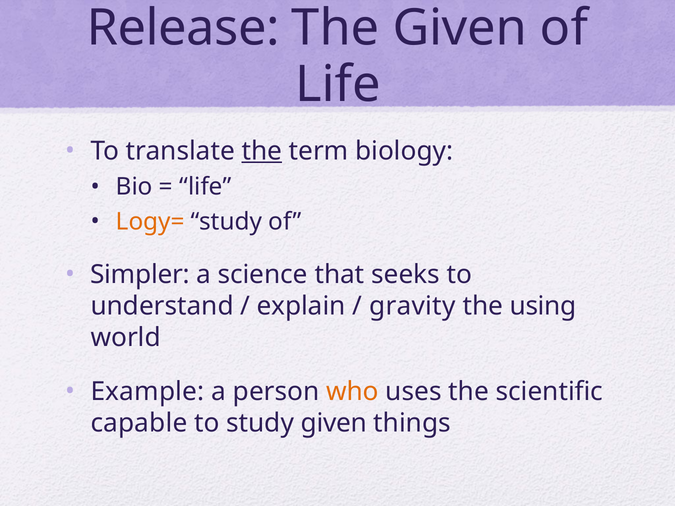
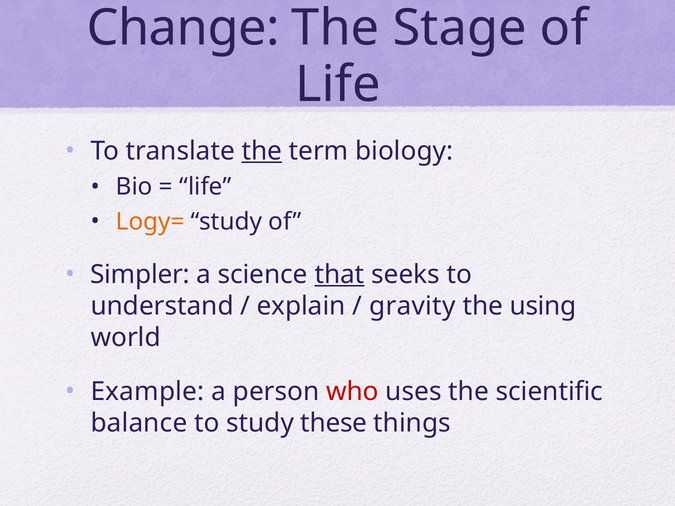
Release: Release -> Change (183, 28)
The Given: Given -> Stage (460, 28)
that underline: none -> present (339, 275)
who colour: orange -> red (352, 392)
capable: capable -> balance (139, 423)
study given: given -> these (334, 423)
